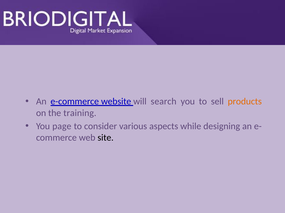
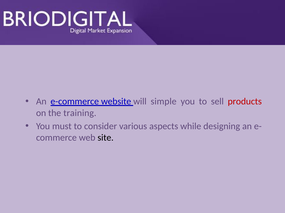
search: search -> simple (164, 102)
products colour: orange -> red (245, 102)
page: page -> must (62, 127)
